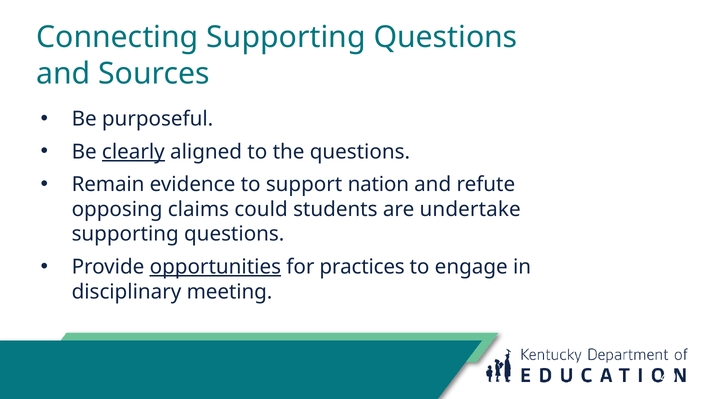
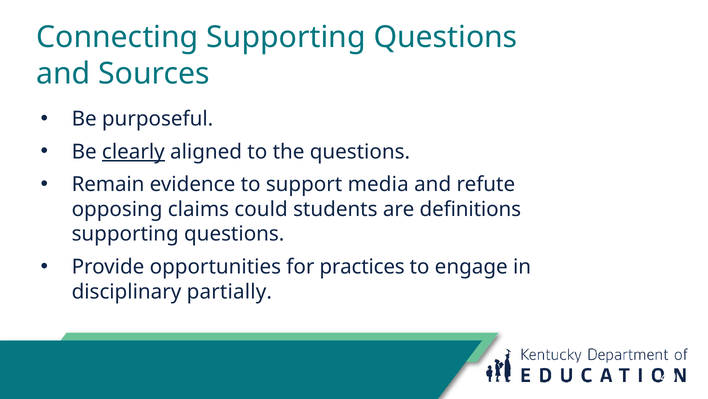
nation: nation -> media (378, 184)
undertake: undertake -> definitions (470, 209)
opportunities underline: present -> none (215, 266)
meeting: meeting -> partially (229, 291)
